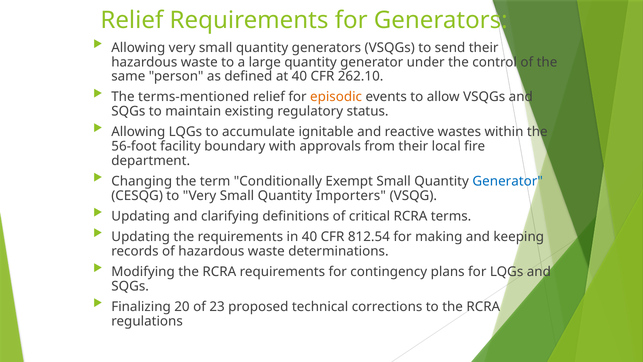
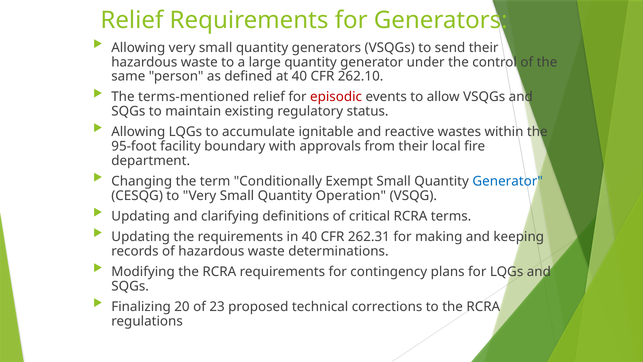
episodic colour: orange -> red (336, 97)
56-foot: 56-foot -> 95-foot (134, 146)
Importers: Importers -> Operation (351, 196)
812.54: 812.54 -> 262.31 (369, 237)
